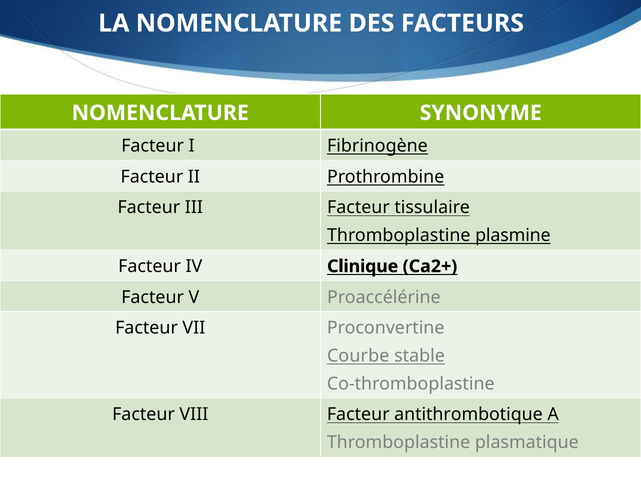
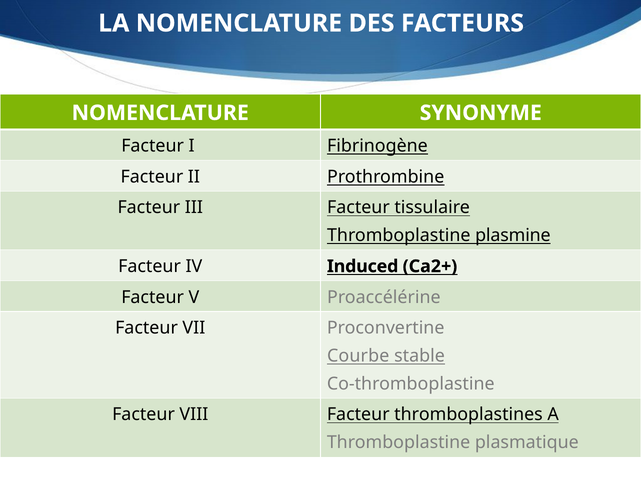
Clinique: Clinique -> Induced (363, 266)
antithrombotique: antithrombotique -> thromboplastines (468, 414)
